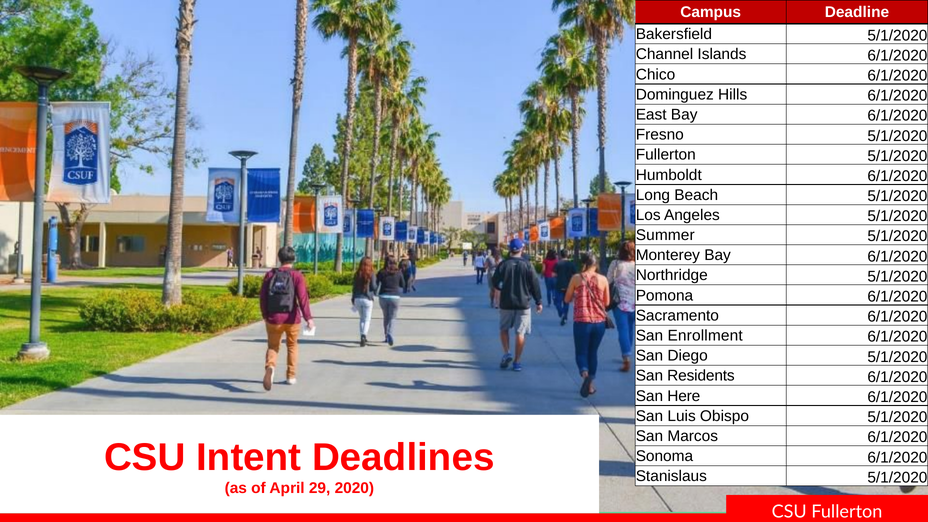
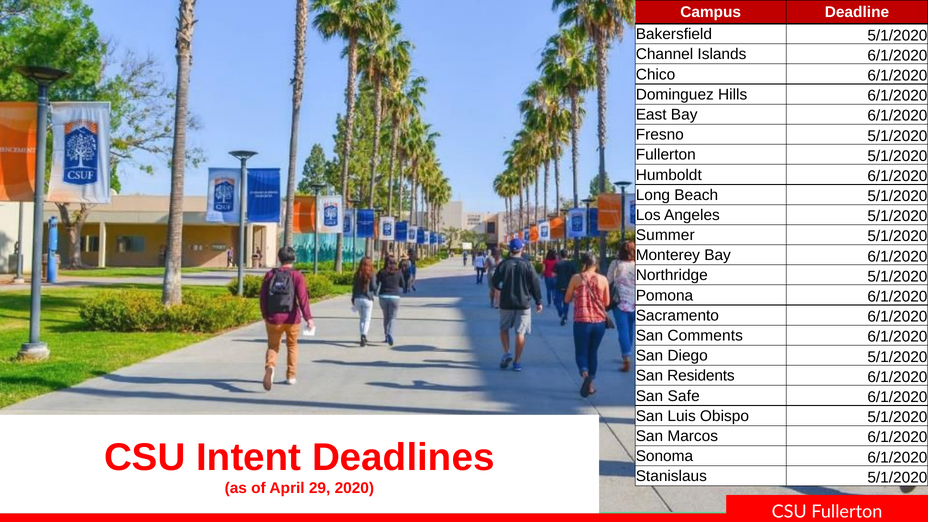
Enrollment: Enrollment -> Comments (705, 336)
Here: Here -> Safe (684, 396)
